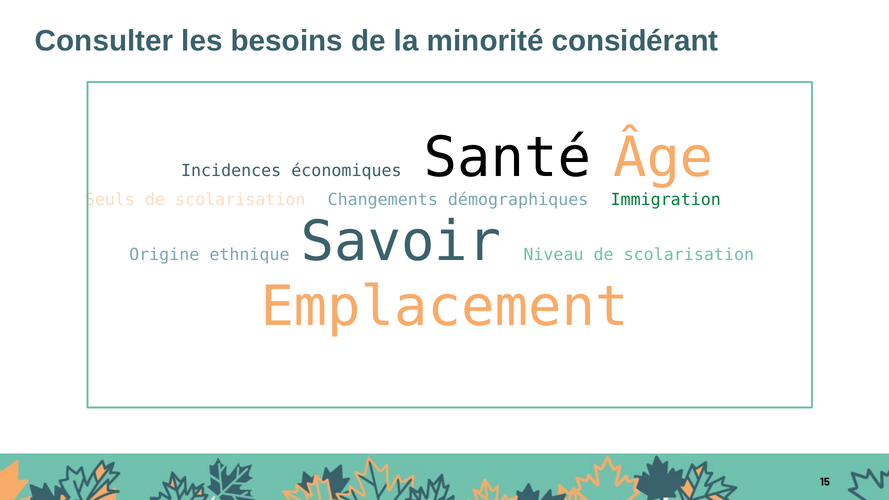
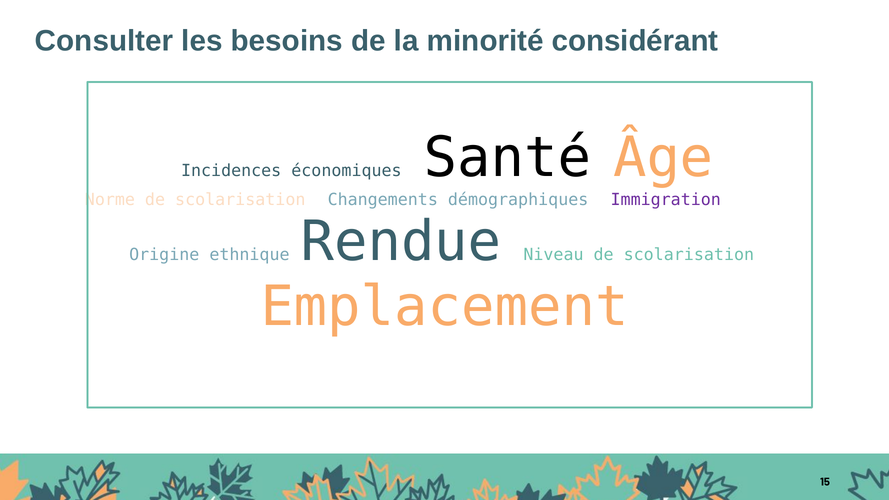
Seuls: Seuls -> Norme (110, 200)
Immigration colour: green -> purple (666, 200)
Savoir: Savoir -> Rendue (401, 242)
